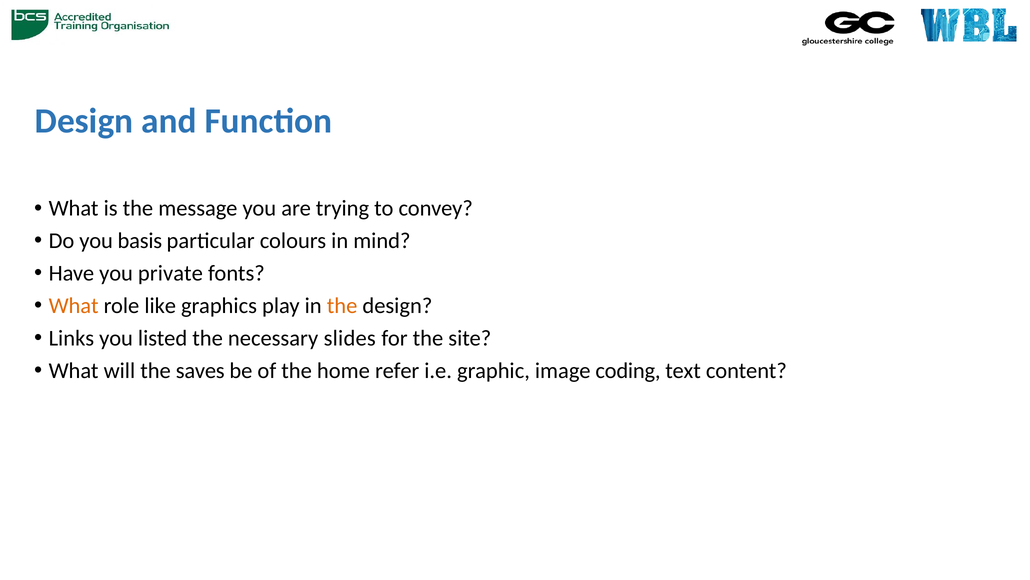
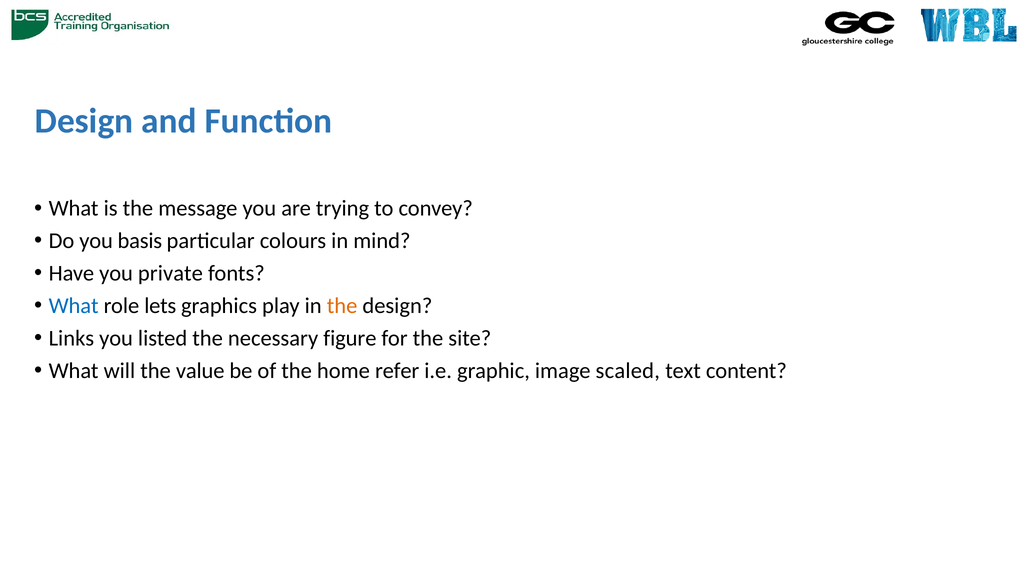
What colour: orange -> blue (74, 305)
like: like -> lets (160, 305)
slides: slides -> figure (350, 338)
saves: saves -> value (200, 370)
coding: coding -> scaled (628, 370)
